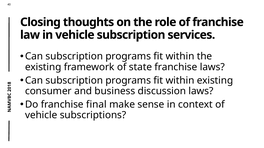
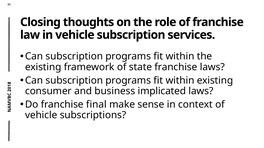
discussion: discussion -> implicated (162, 91)
